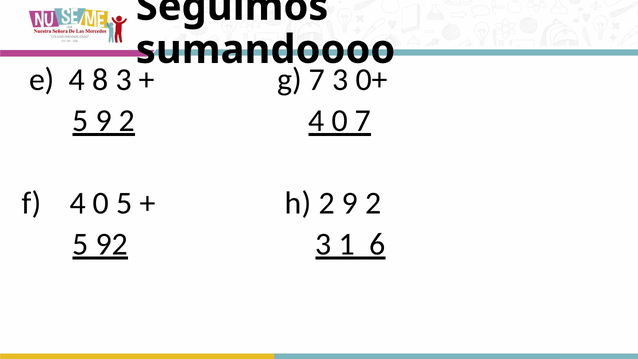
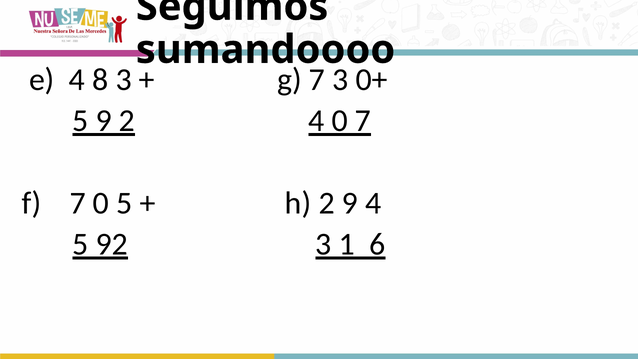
4: 4 -> 7 (78, 203)
2 9 2: 2 -> 4 (373, 203)
